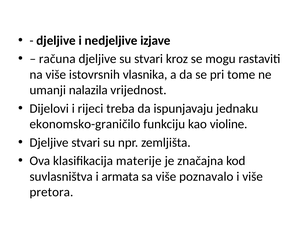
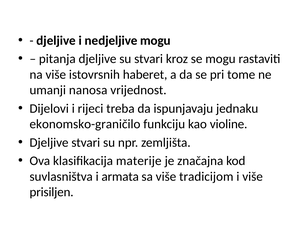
nedjeljive izjave: izjave -> mogu (155, 41)
računa: računa -> pitanja (57, 59)
vlasnika: vlasnika -> haberet (145, 75)
nalazila: nalazila -> nanosa (88, 90)
poznavalo: poznavalo -> tradicijom (206, 177)
pretora: pretora -> prisiljen (52, 192)
